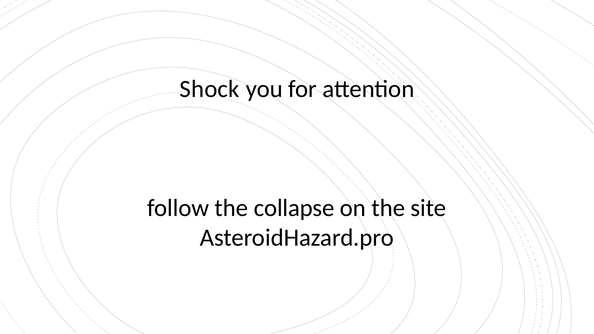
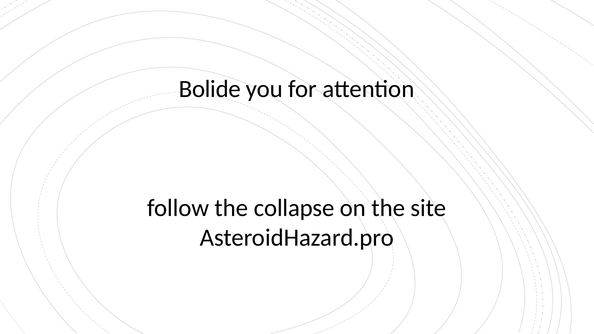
Shock: Shock -> Bolide (210, 89)
